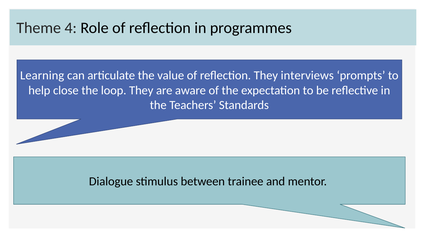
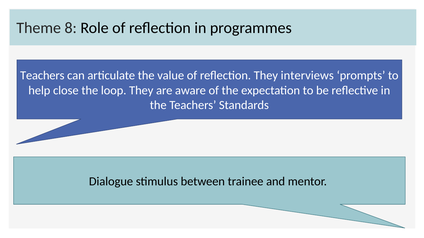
4: 4 -> 8 (71, 28)
Learning: Learning -> Teachers (42, 76)
